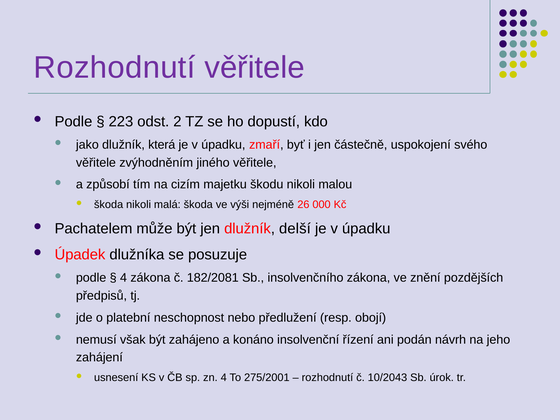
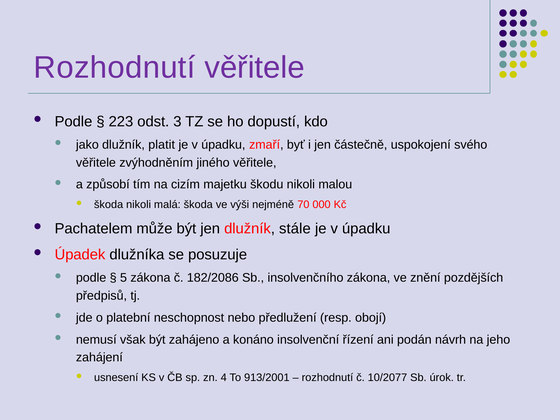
2: 2 -> 3 (177, 122)
která: která -> platit (162, 145)
26: 26 -> 70 (303, 205)
delší: delší -> stále (295, 229)
4: 4 -> 5 (124, 278)
182/2081: 182/2081 -> 182/2086 (213, 278)
275/2001: 275/2001 -> 913/2001 (267, 378)
10/2043: 10/2043 -> 10/2077 (387, 378)
